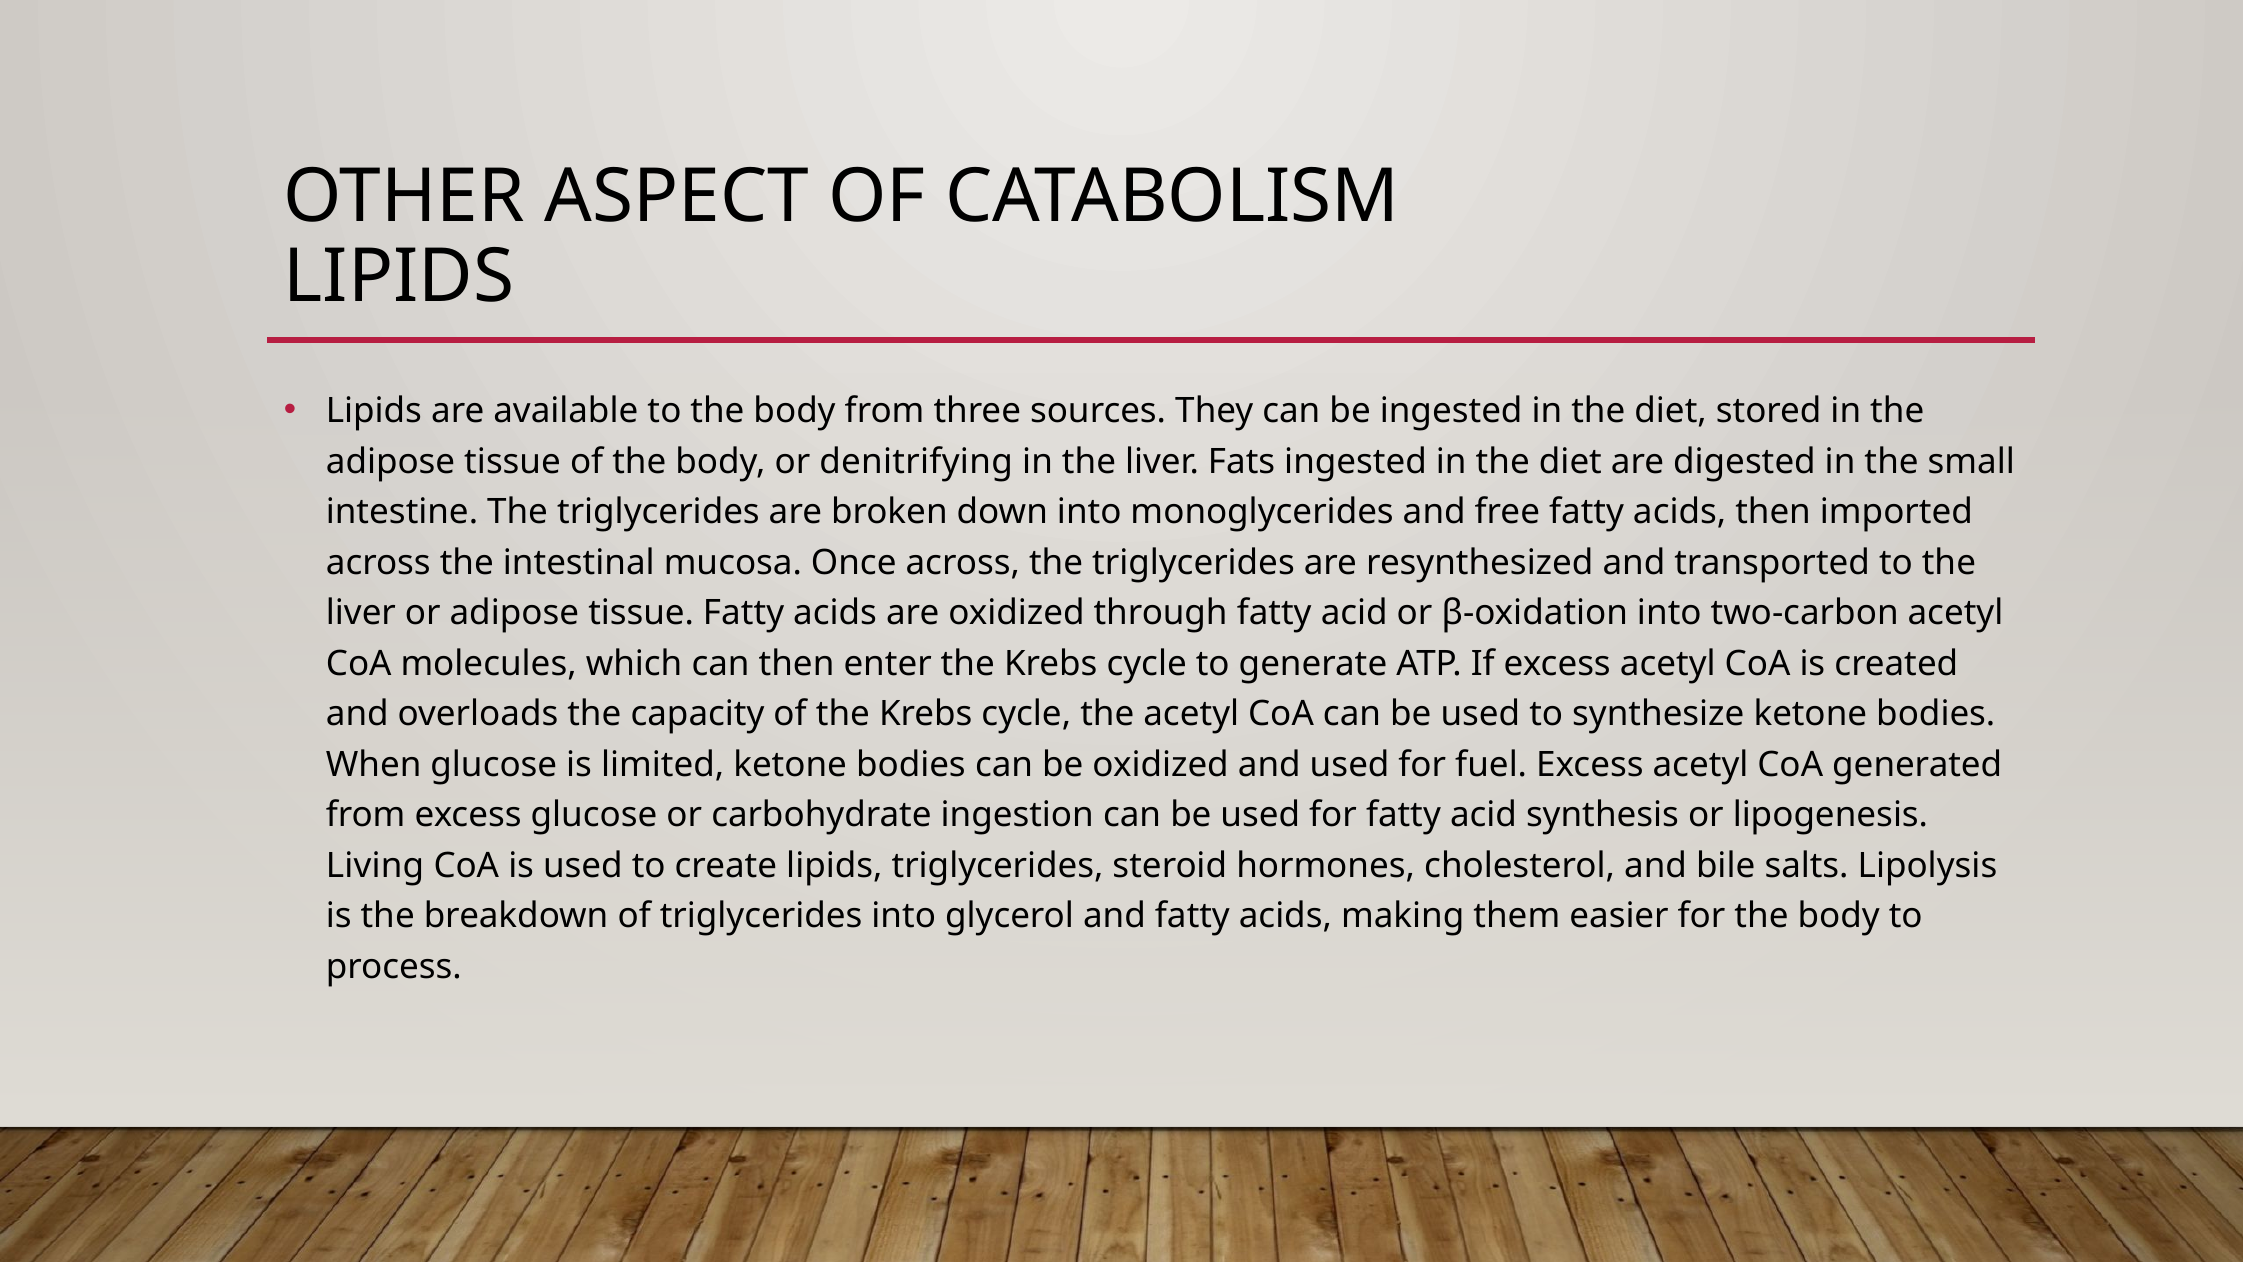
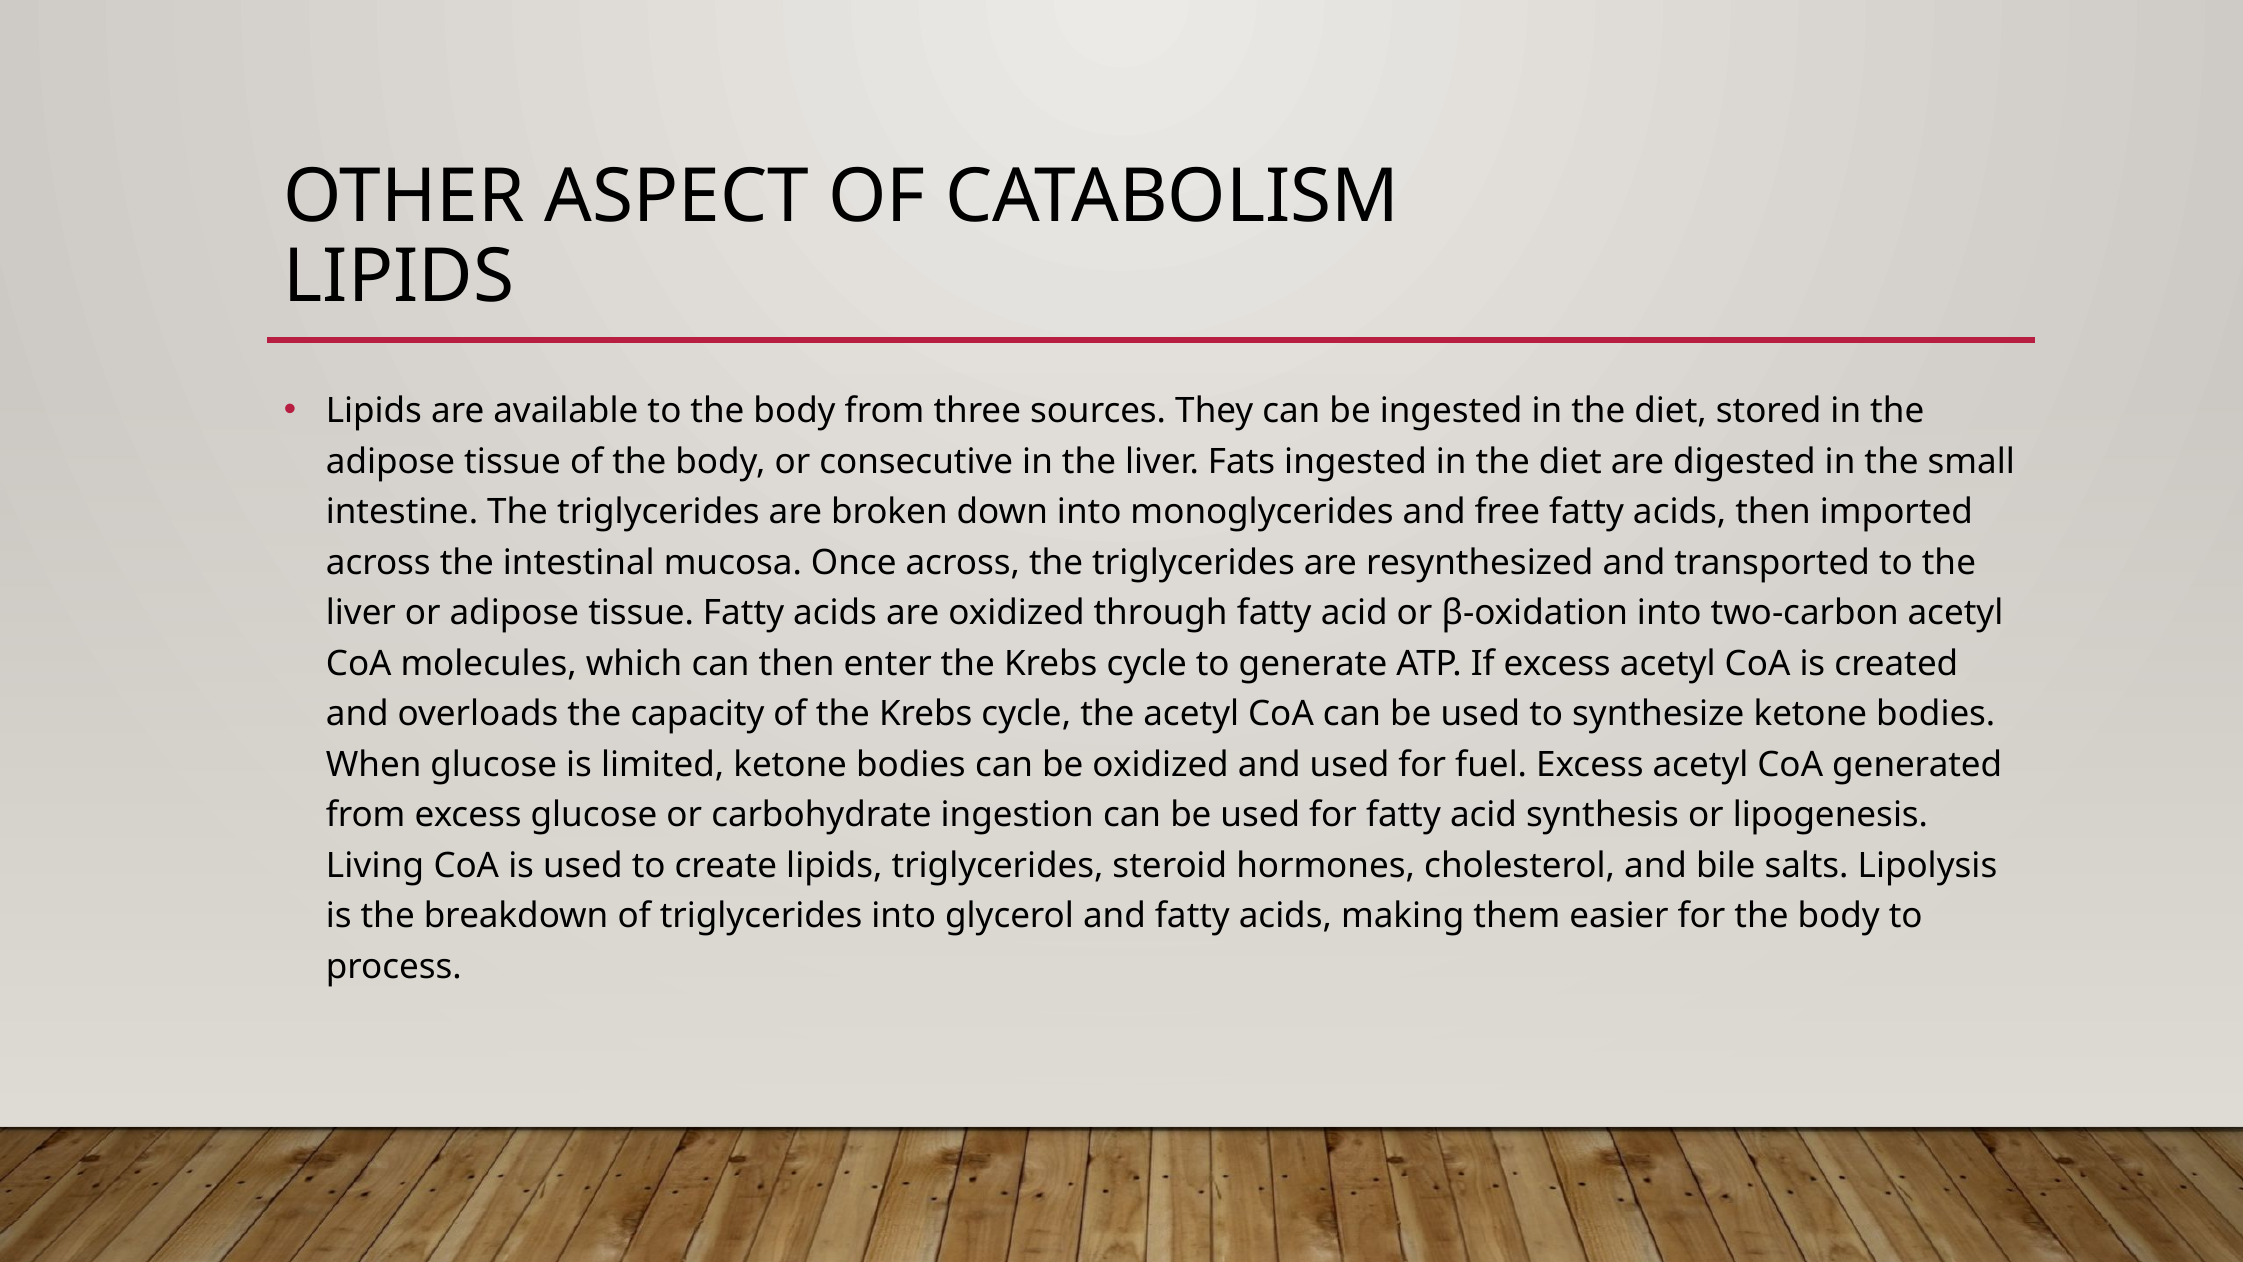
denitrifying: denitrifying -> consecutive (916, 462)
